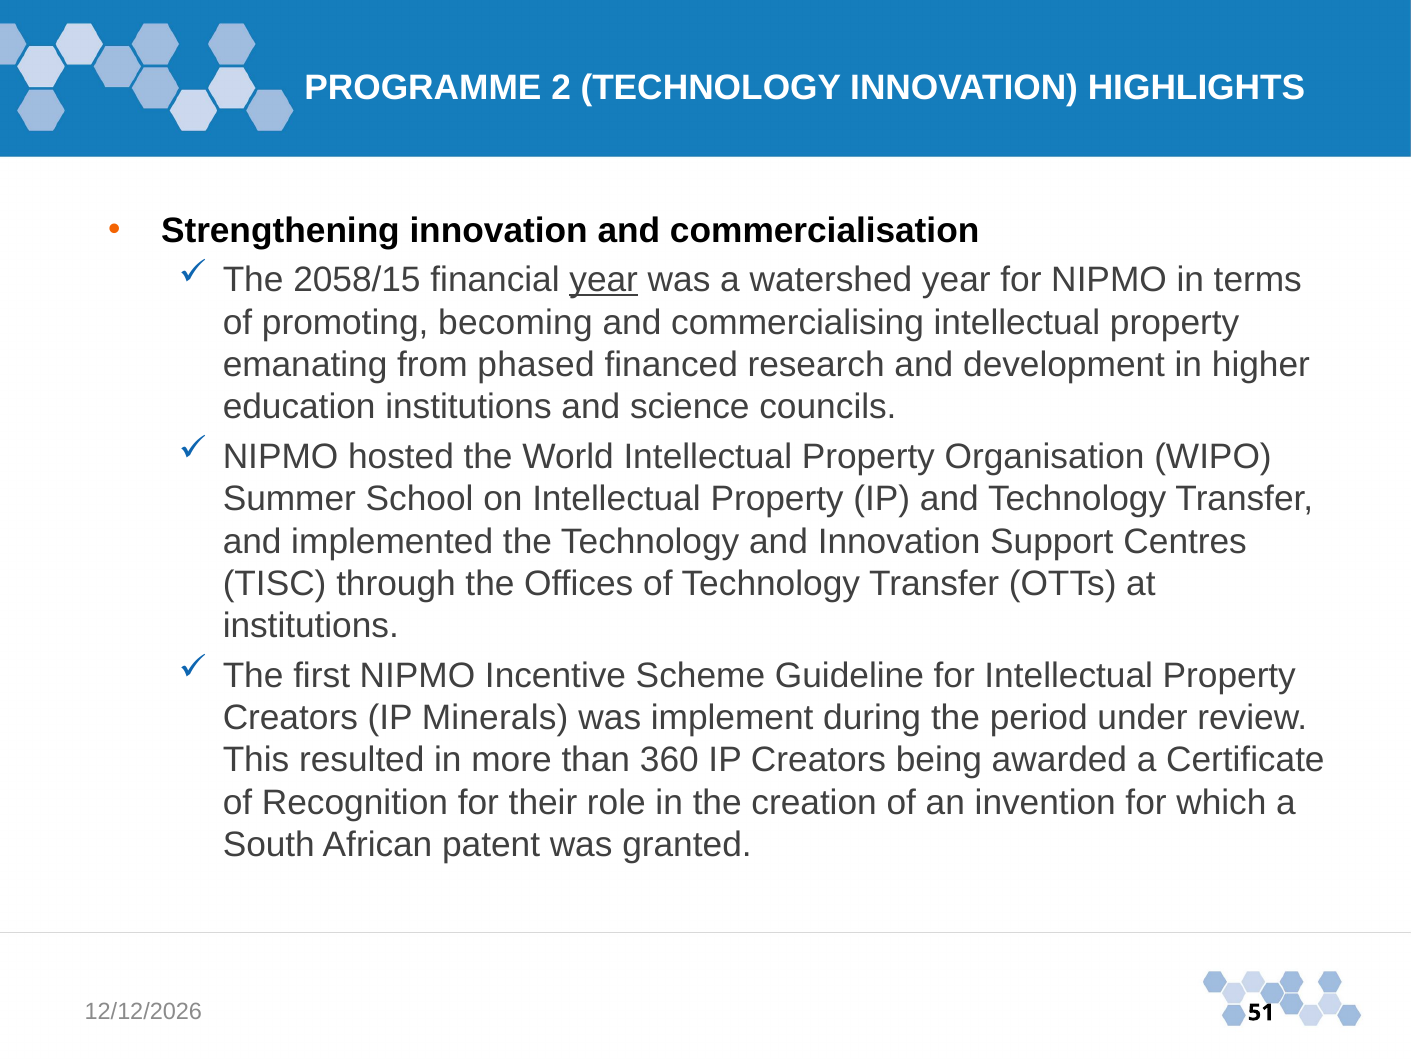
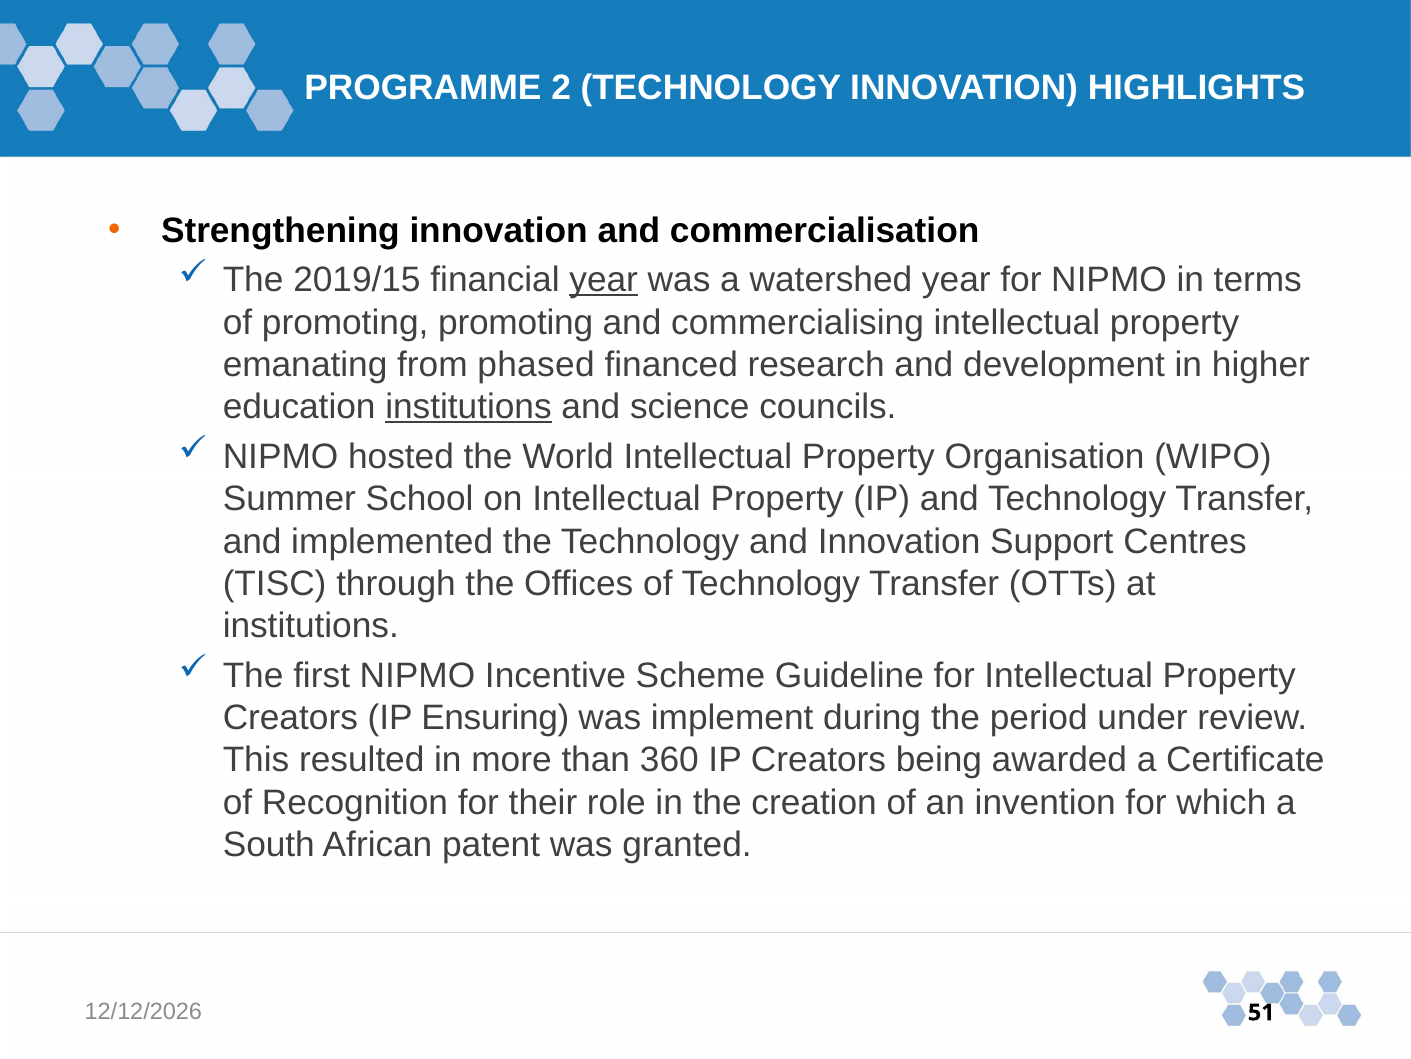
2058/15: 2058/15 -> 2019/15 (357, 280)
promoting becoming: becoming -> promoting (516, 322)
institutions underline: none -> present (468, 407)
Minerals: Minerals -> Ensuring (495, 717)
